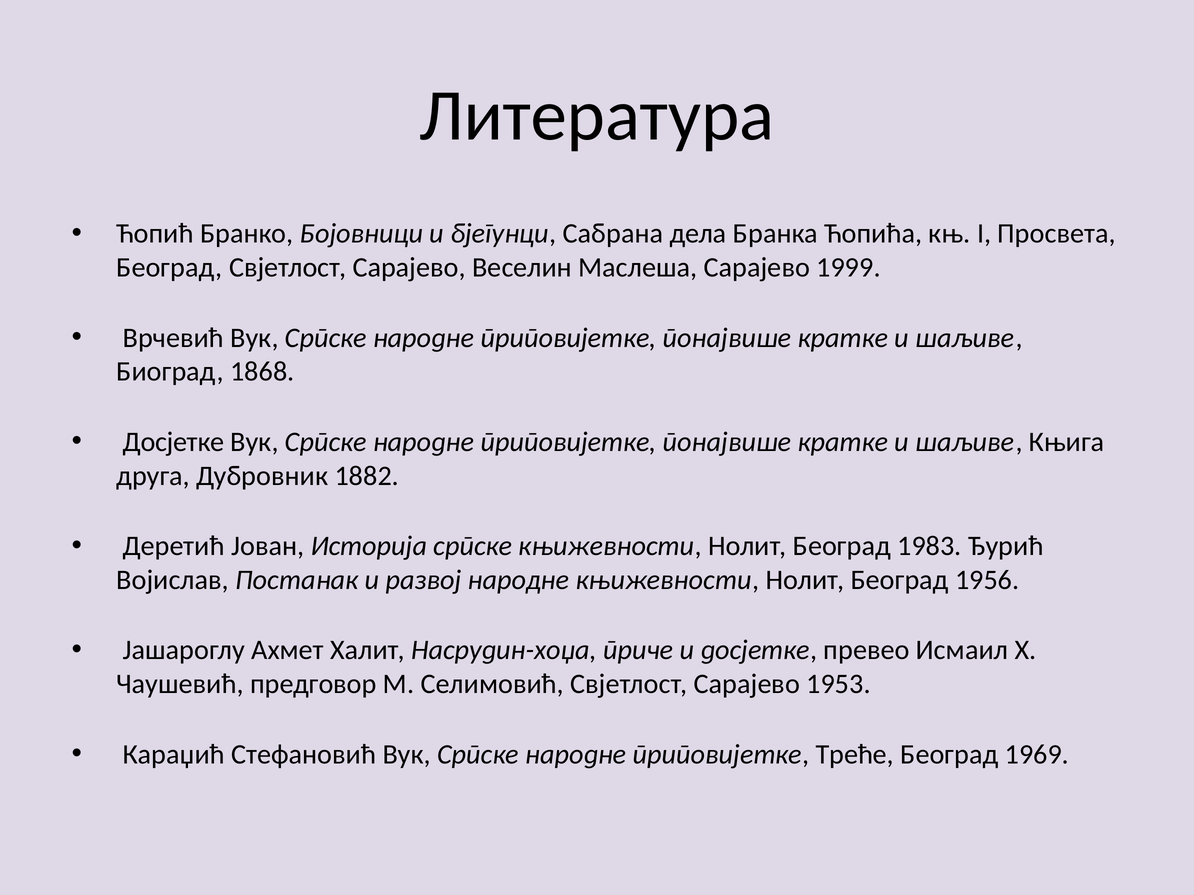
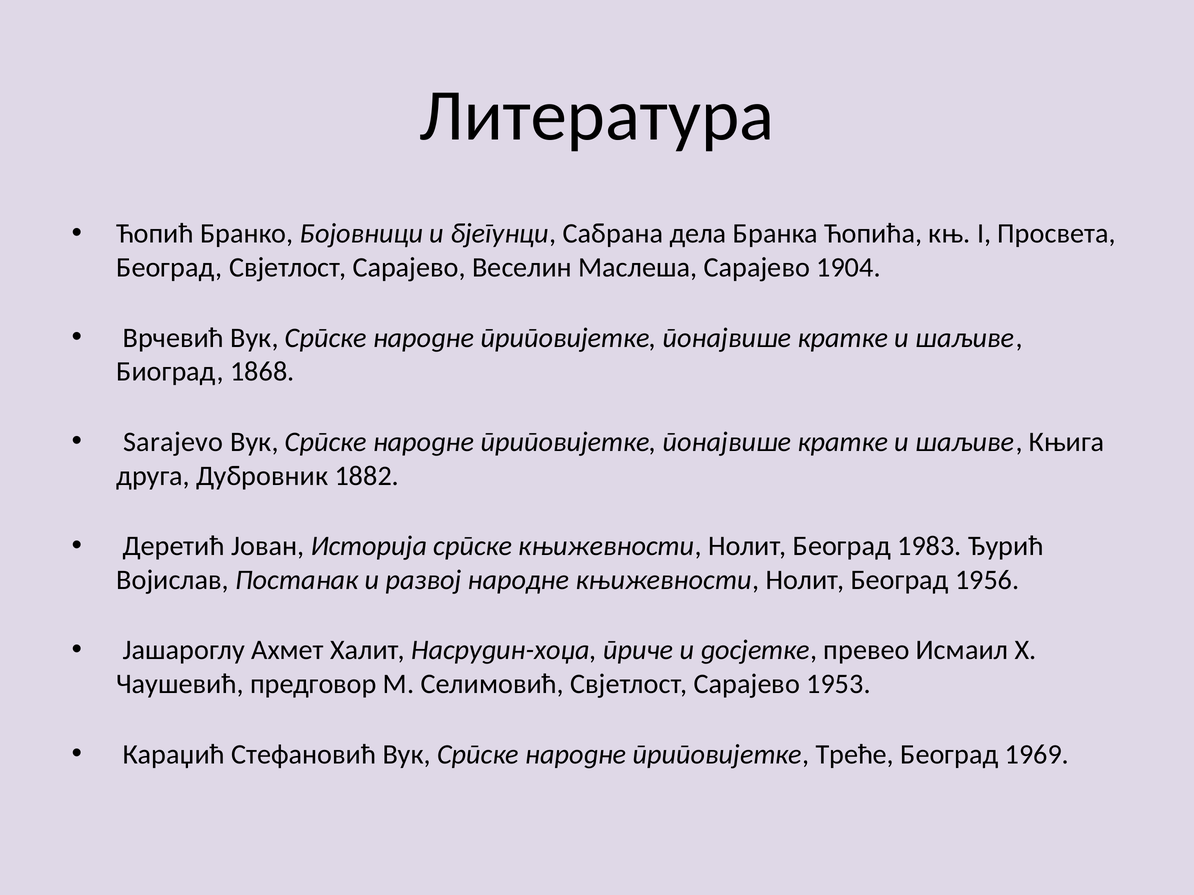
1999: 1999 -> 1904 (848, 268)
Досјетке: Досјетке -> Sarajevo (173, 442)
